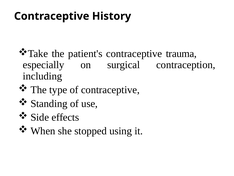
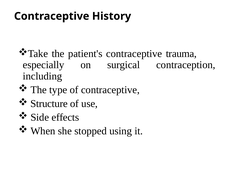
Standing: Standing -> Structure (49, 103)
